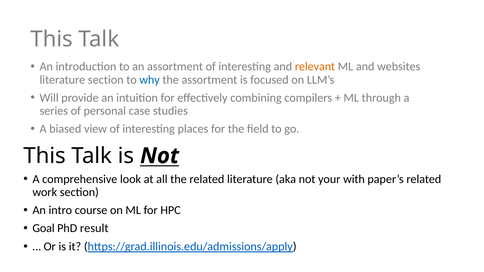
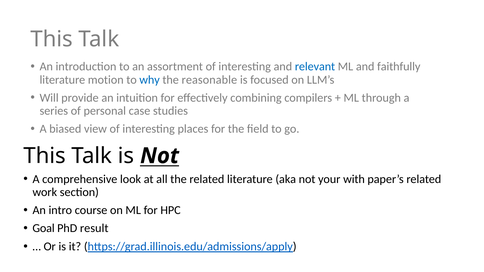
relevant colour: orange -> blue (315, 67)
websites: websites -> faithfully (399, 67)
literature section: section -> motion (106, 80)
the assortment: assortment -> reasonable (209, 80)
